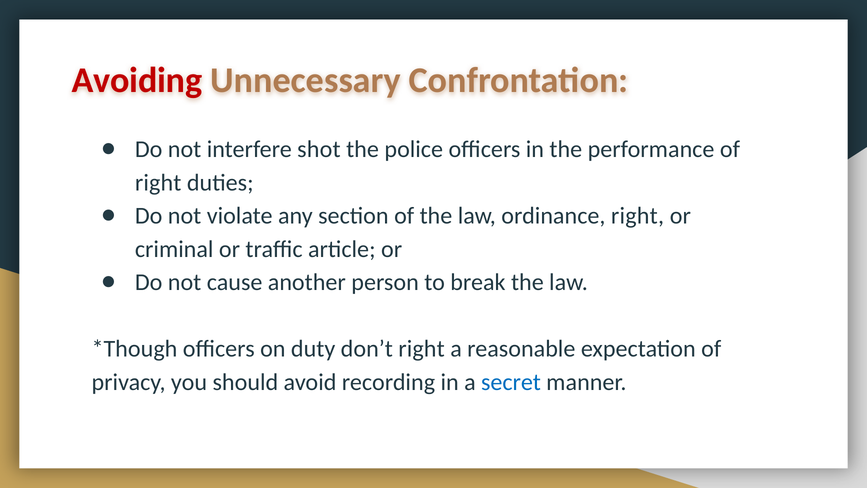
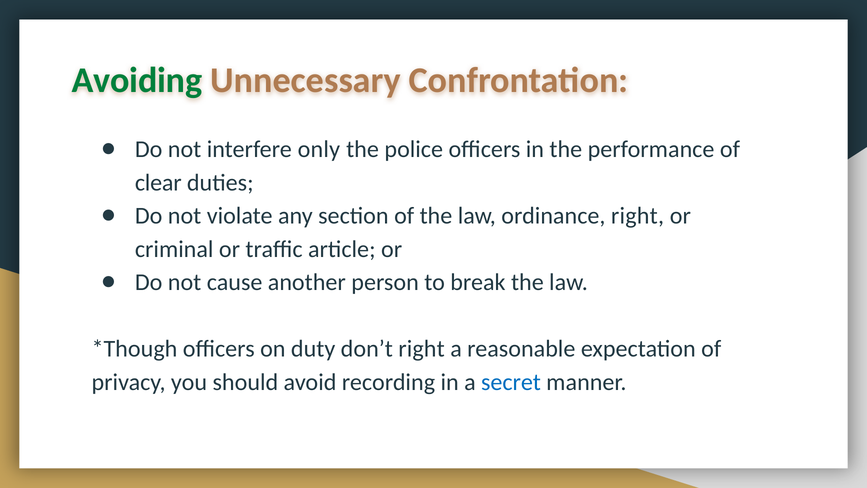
Avoiding colour: red -> green (137, 80)
shot: shot -> only (319, 149)
right: right -> clear (158, 182)
